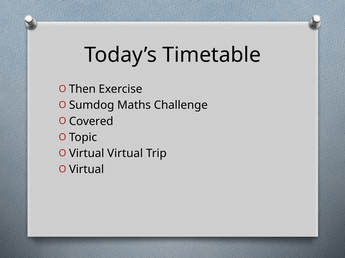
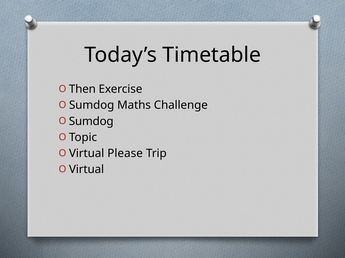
Covered: Covered -> Sumdog (91, 122)
Virtual Virtual: Virtual -> Please (125, 154)
